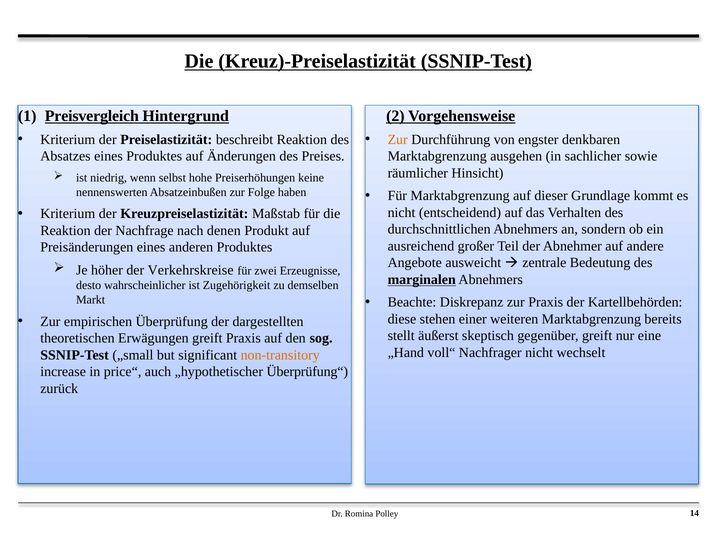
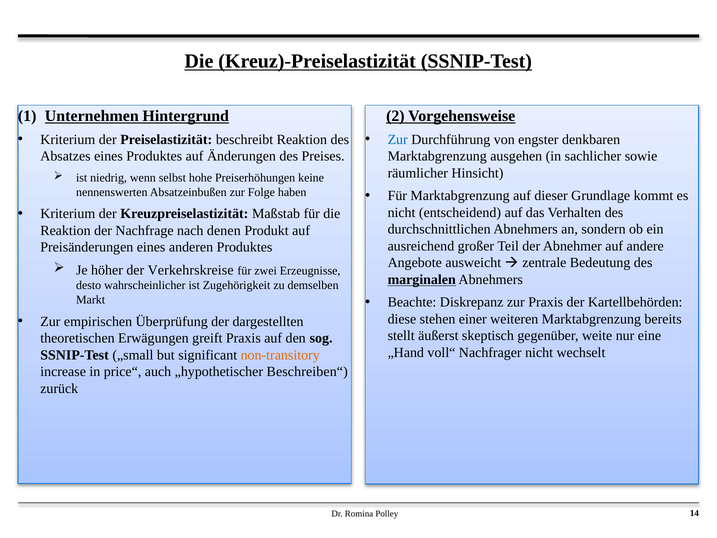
Preisvergleich: Preisvergleich -> Unternehmen (92, 116)
Zur colour: orange -> blue (398, 140)
gegenüber greift: greift -> weite (597, 336)
Überprüfung“: Überprüfung“ -> Beschreiben“ (307, 372)
